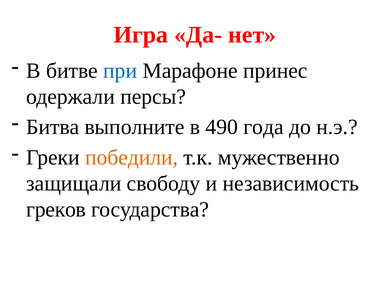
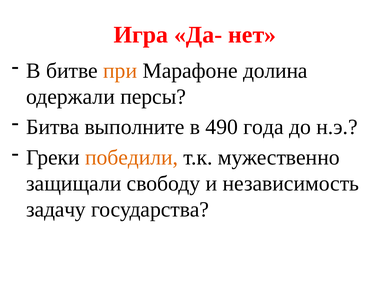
при colour: blue -> orange (120, 71)
принес: принес -> долина (275, 71)
греков: греков -> задачу (56, 209)
